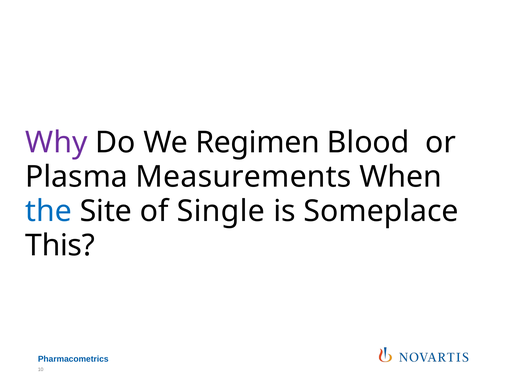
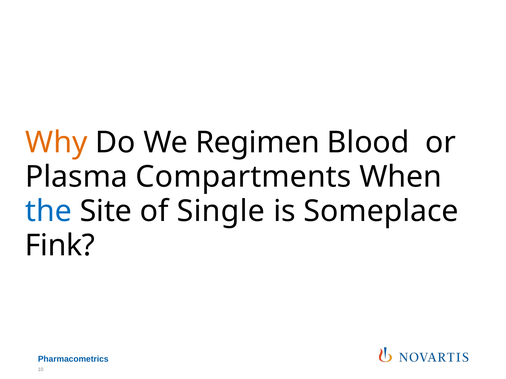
Why colour: purple -> orange (56, 143)
Measurements: Measurements -> Compartments (244, 177)
This: This -> Fink (60, 246)
